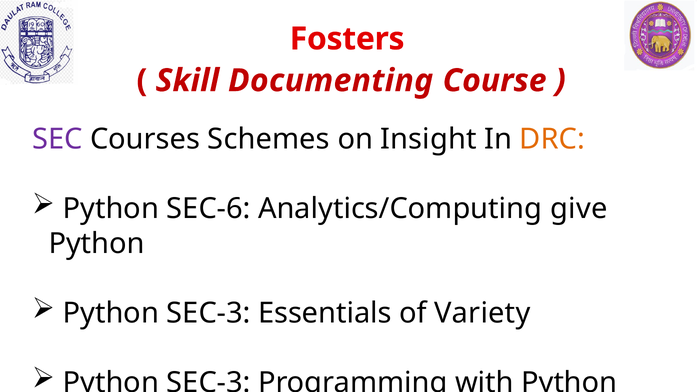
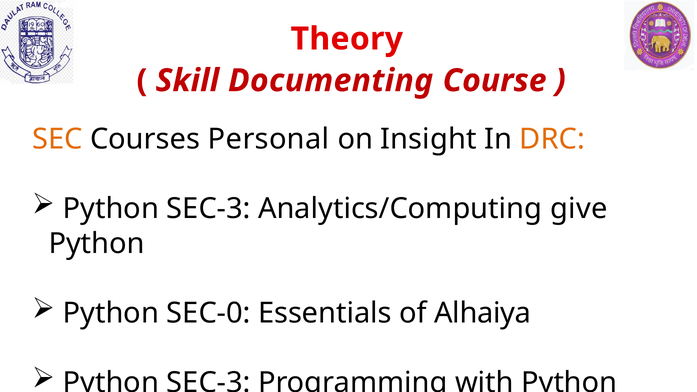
Fosters: Fosters -> Theory (347, 39)
SEC colour: purple -> orange (57, 139)
Schemes: Schemes -> Personal (269, 139)
SEC-6: SEC-6 -> SEC-3 (209, 209)
SEC-3: SEC-3 -> SEC-0 (209, 313)
Variety: Variety -> Alhaiya (483, 313)
